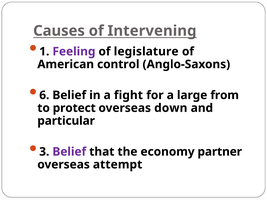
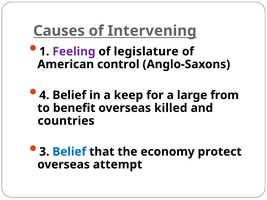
6: 6 -> 4 (44, 95)
fight: fight -> keep (128, 95)
protect: protect -> benefit (74, 108)
down: down -> killed (171, 108)
particular: particular -> countries (66, 121)
Belief colour: purple -> blue (69, 152)
partner: partner -> protect (220, 152)
